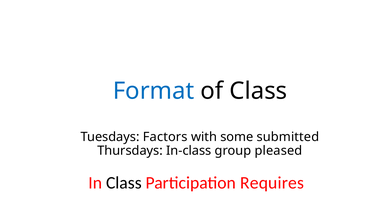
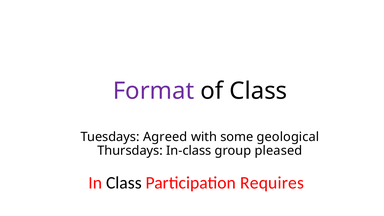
Format colour: blue -> purple (153, 91)
Factors: Factors -> Agreed (165, 137)
submitted: submitted -> geological (288, 137)
